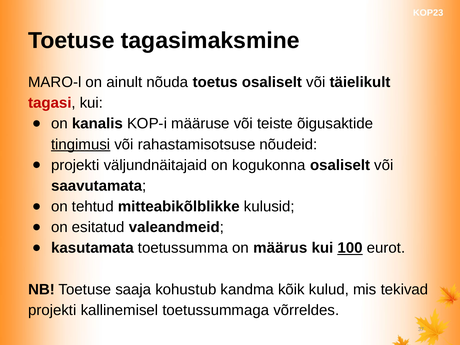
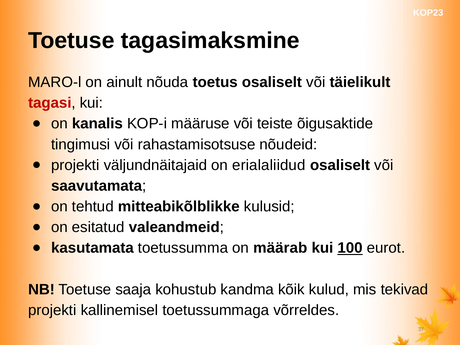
tingimusi underline: present -> none (81, 144)
kogukonna: kogukonna -> erialaliidud (269, 165)
määrus: määrus -> määrab (280, 248)
